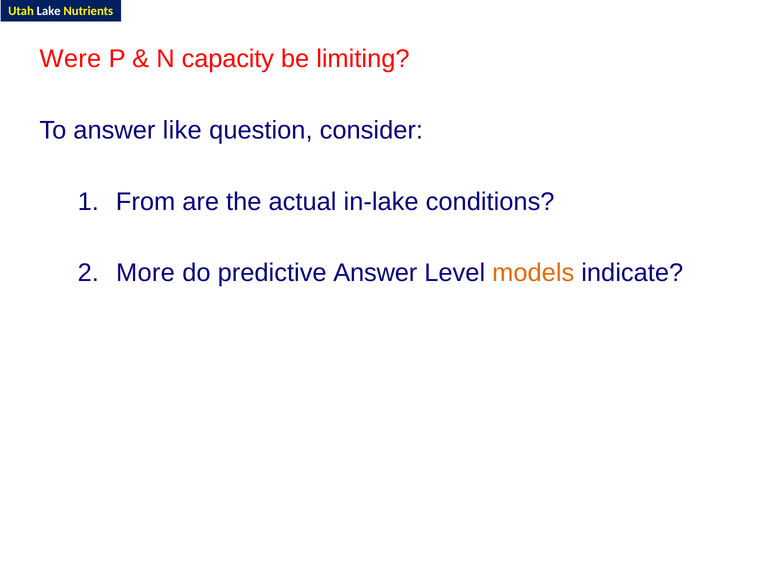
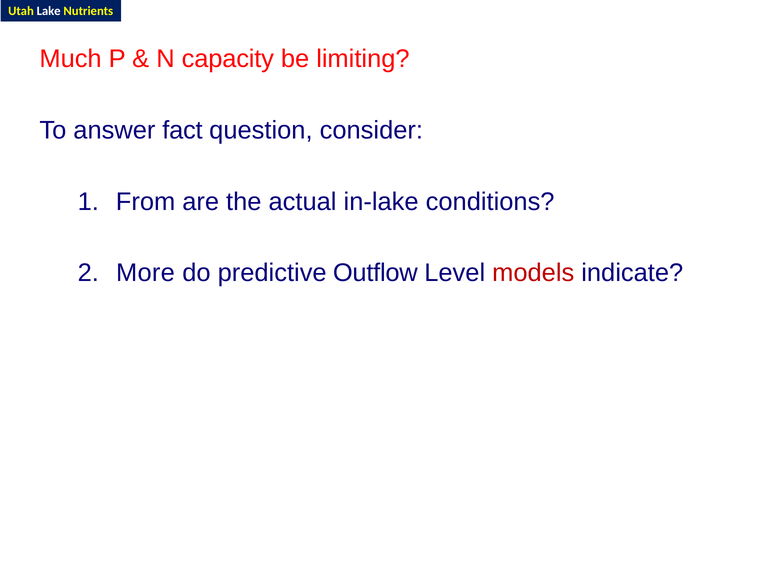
Were: Were -> Much (71, 59)
like: like -> fact (182, 130)
predictive Answer: Answer -> Outflow (375, 273)
models colour: orange -> red (533, 273)
